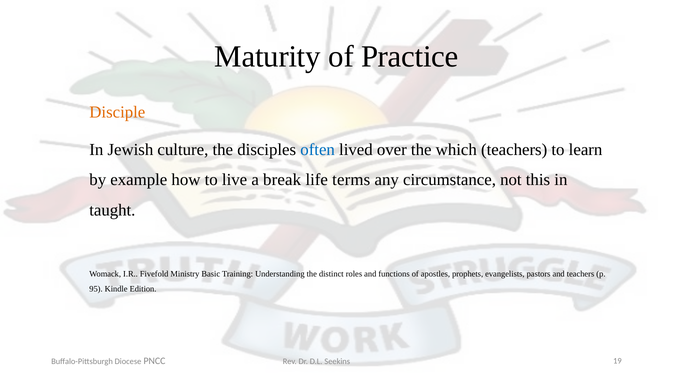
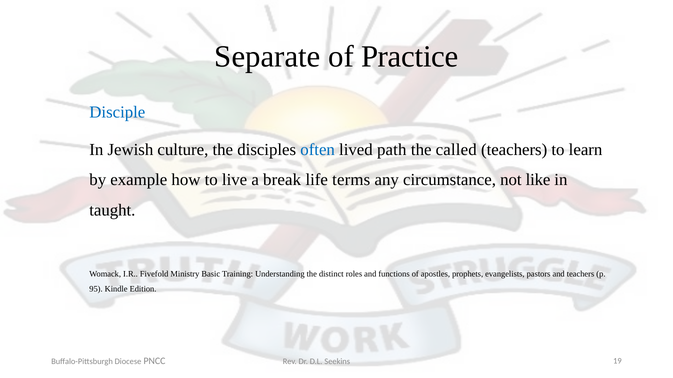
Maturity: Maturity -> Separate (267, 57)
Disciple colour: orange -> blue (117, 112)
over: over -> path (392, 150)
which: which -> called (456, 150)
this: this -> like (538, 180)
